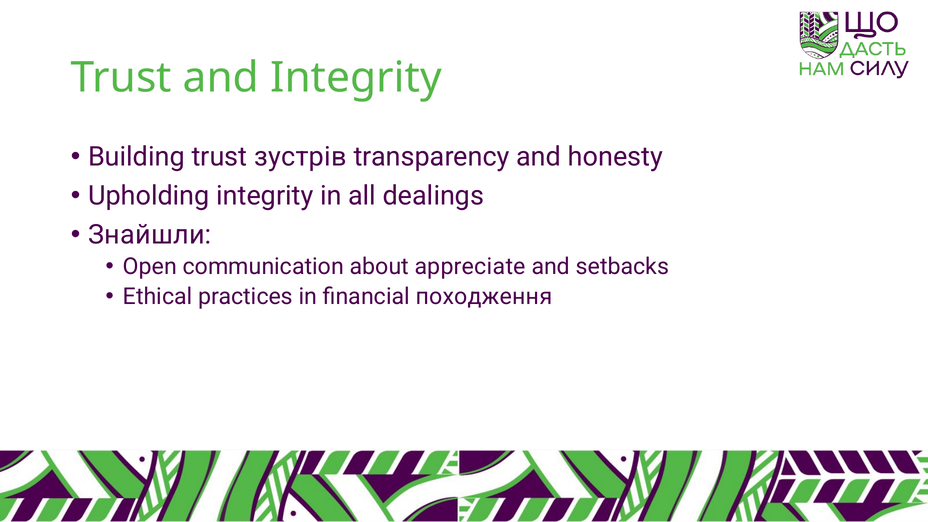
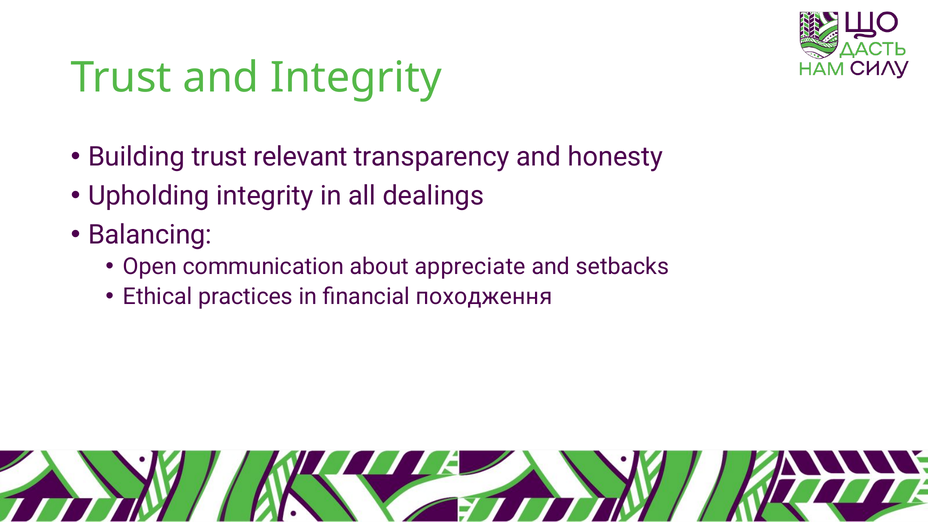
зустрів: зустрів -> relevant (301, 157)
Знайшли: Знайшли -> Balancing (150, 235)
